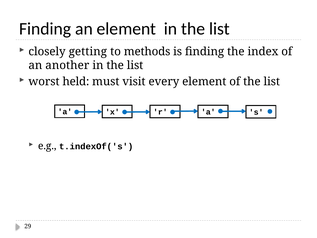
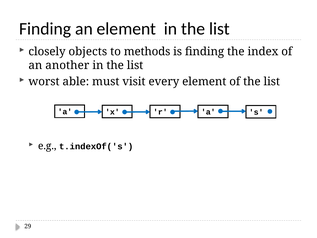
getting: getting -> objects (88, 52)
held: held -> able (76, 82)
